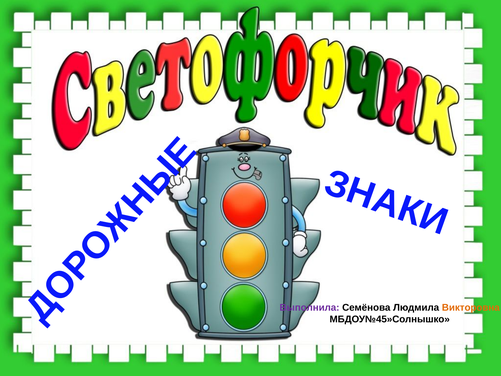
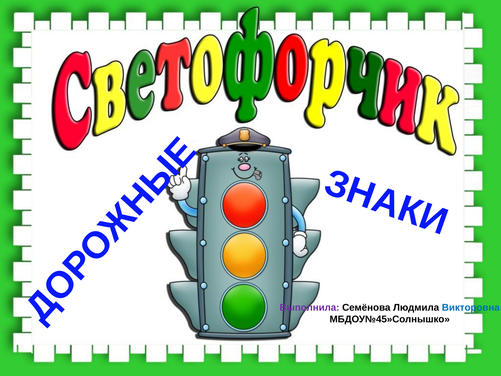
Викторовна colour: orange -> blue (471, 307)
